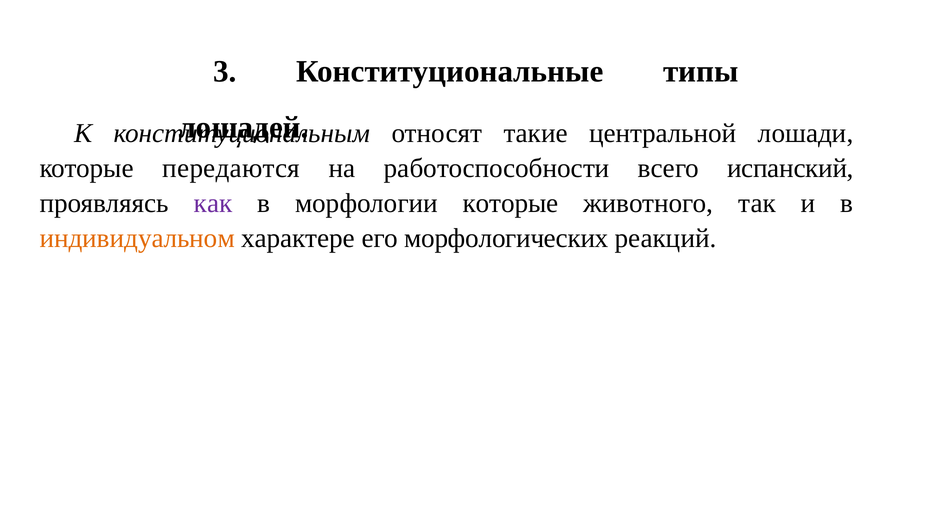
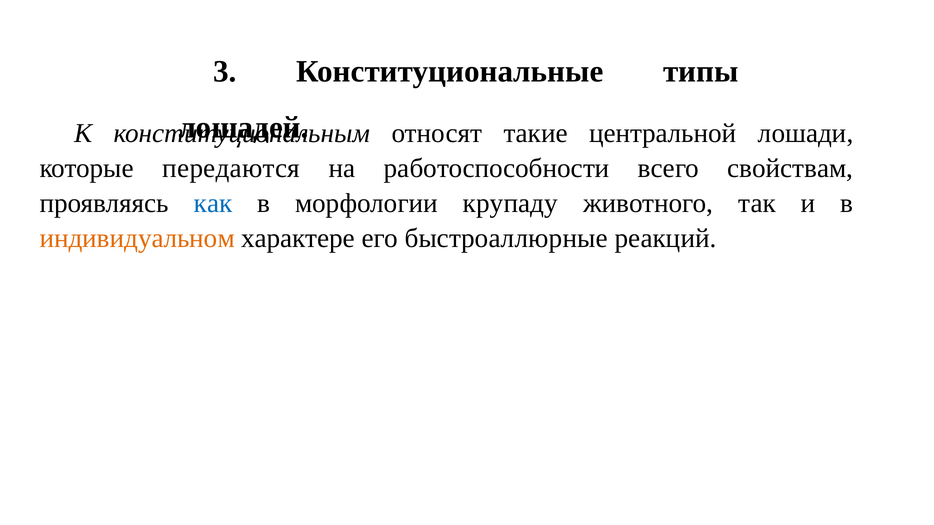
испанский: испанский -> свойствам (790, 169)
как colour: purple -> blue (213, 204)
морфологии которые: которые -> крупаду (510, 204)
морфологических: морфологических -> быстроаллюрные (506, 239)
